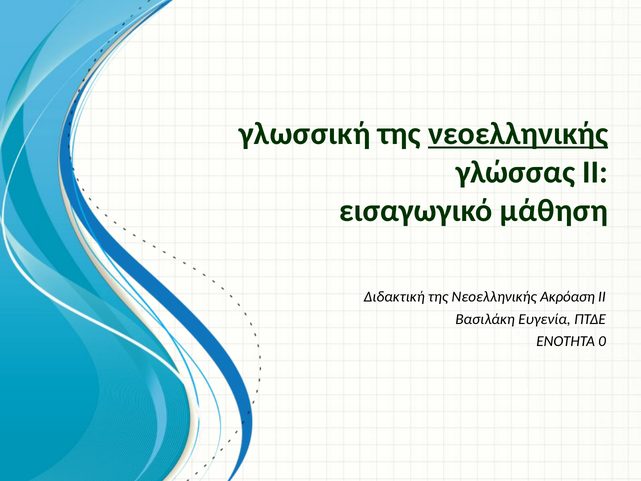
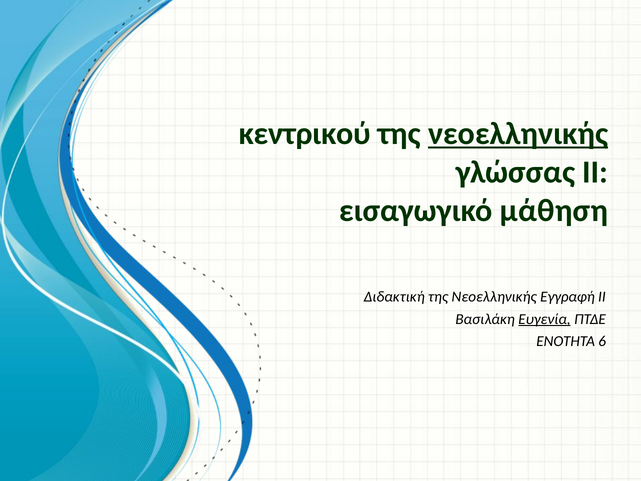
γλωσσική: γλωσσική -> κεντρικού (305, 134)
Ακρόαση: Ακρόαση -> Εγγραφή (567, 296)
Ευγενία underline: none -> present (544, 319)
0: 0 -> 6 (602, 341)
